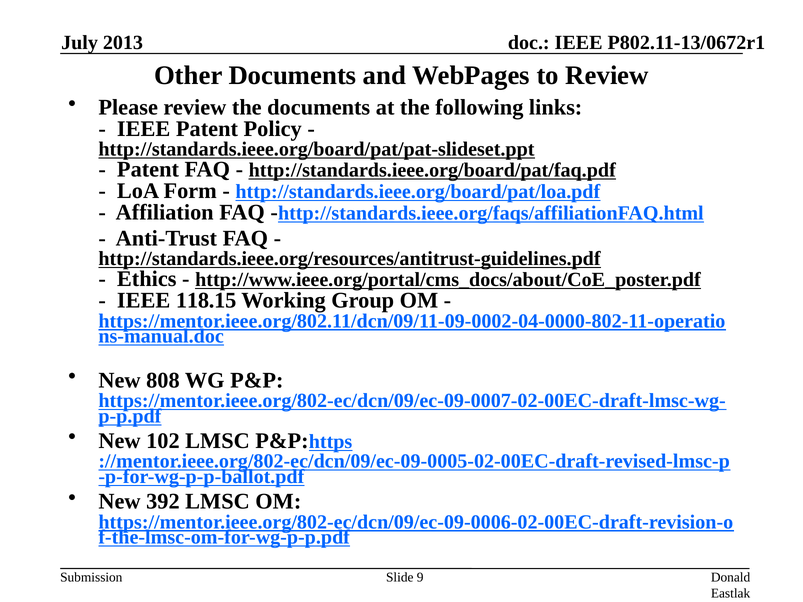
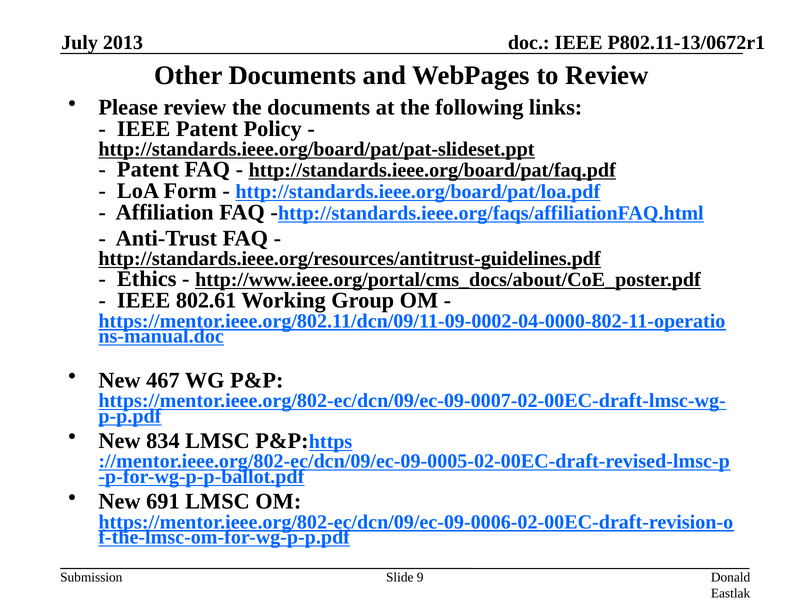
118.15: 118.15 -> 802.61 (206, 301)
808: 808 -> 467 (163, 380)
102: 102 -> 834 (163, 441)
392: 392 -> 691 (163, 502)
